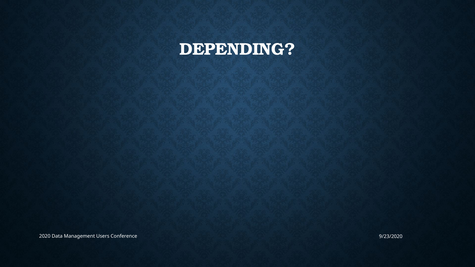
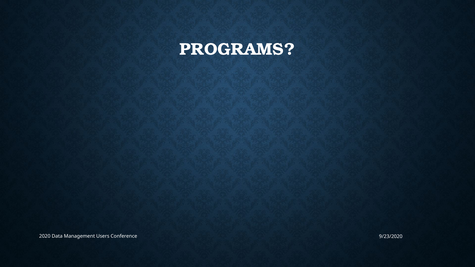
DEPENDING: DEPENDING -> PROGRAMS (237, 49)
